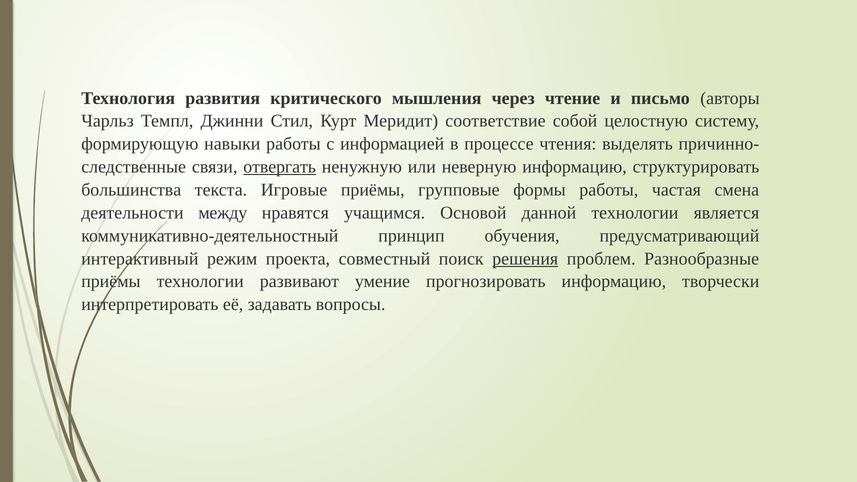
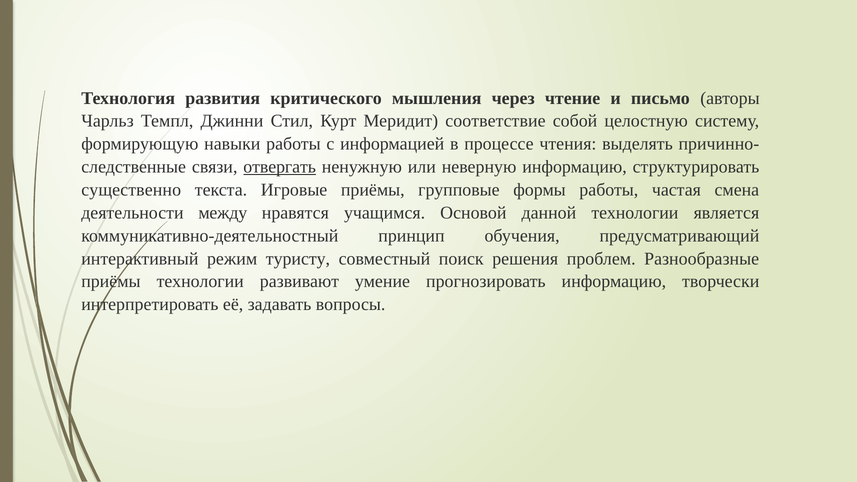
большинства: большинства -> существенно (131, 190)
проекта: проекта -> туристу (298, 259)
решения underline: present -> none (525, 259)
